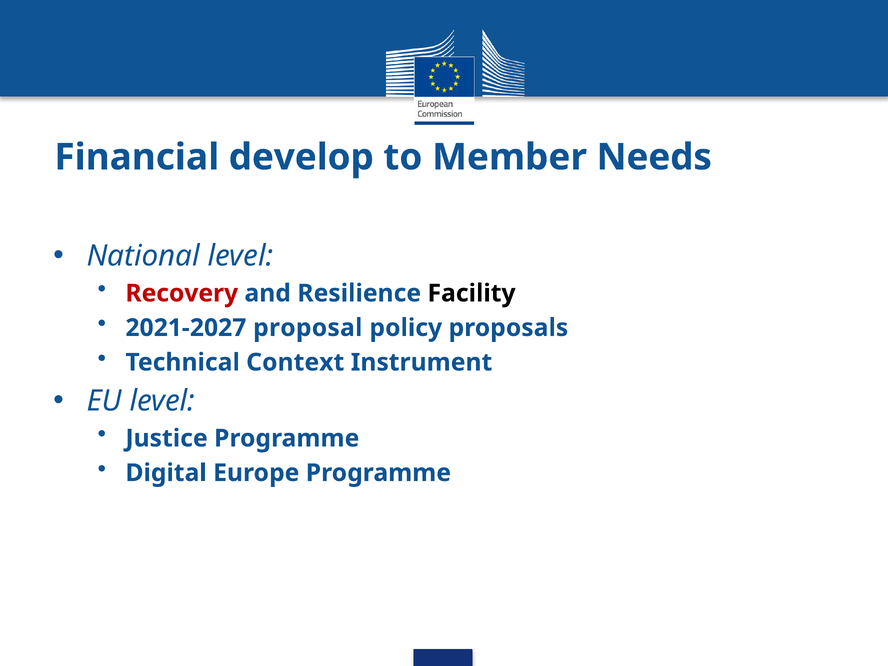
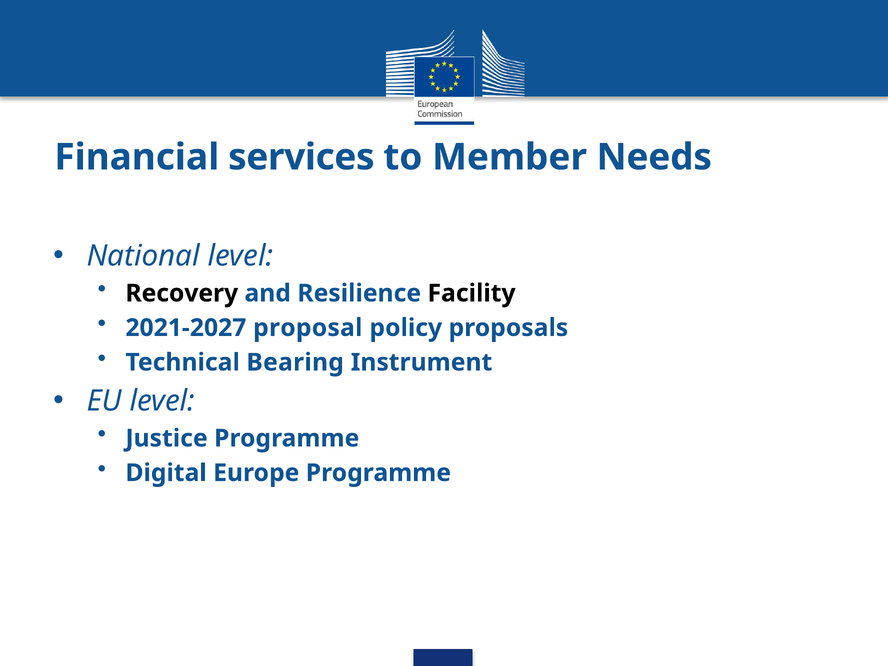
develop: develop -> services (301, 157)
Recovery colour: red -> black (182, 293)
Context: Context -> Bearing (295, 362)
